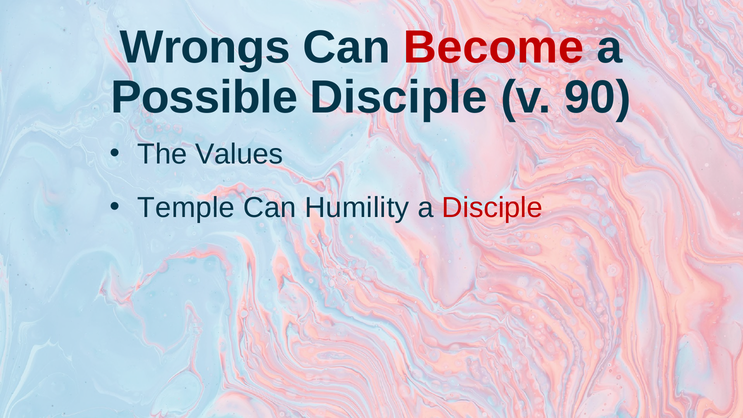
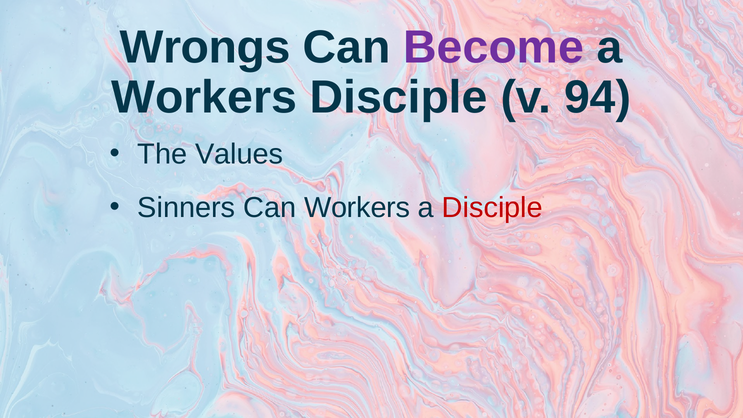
Become colour: red -> purple (494, 47)
Possible: Possible -> Workers (204, 98)
90: 90 -> 94 (598, 98)
Temple: Temple -> Sinners (186, 208)
Can Humility: Humility -> Workers (357, 208)
